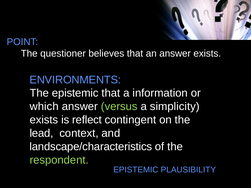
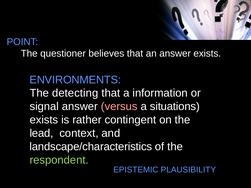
The epistemic: epistemic -> detecting (75, 93)
which: which -> signal (44, 107)
versus colour: light green -> pink (119, 107)
simplicity: simplicity -> situations (175, 107)
reflect: reflect -> rather (87, 120)
